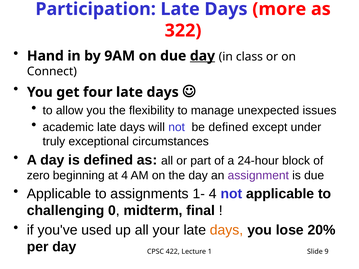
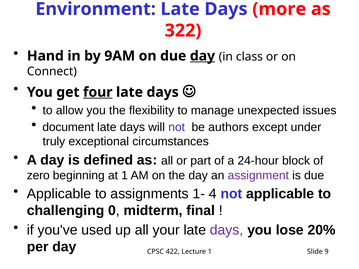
Participation: Participation -> Environment (96, 9)
four underline: none -> present (98, 92)
academic: academic -> document (68, 127)
be defined: defined -> authors (228, 127)
at 4: 4 -> 1 (125, 176)
days colour: orange -> purple (227, 230)
